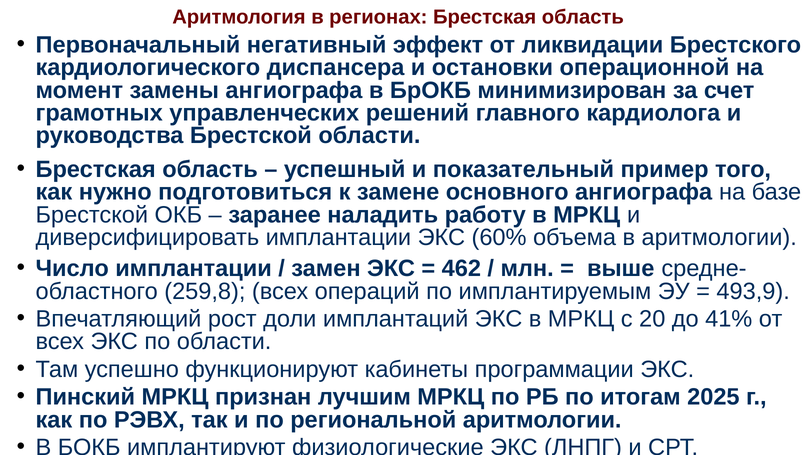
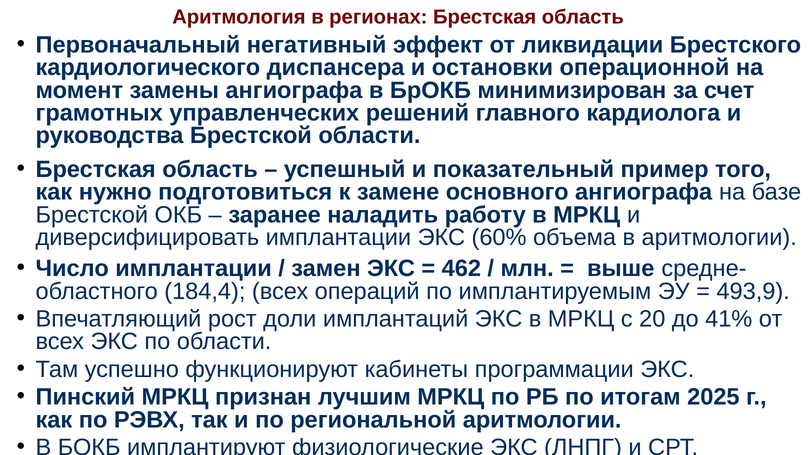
259,8: 259,8 -> 184,4 (205, 291)
